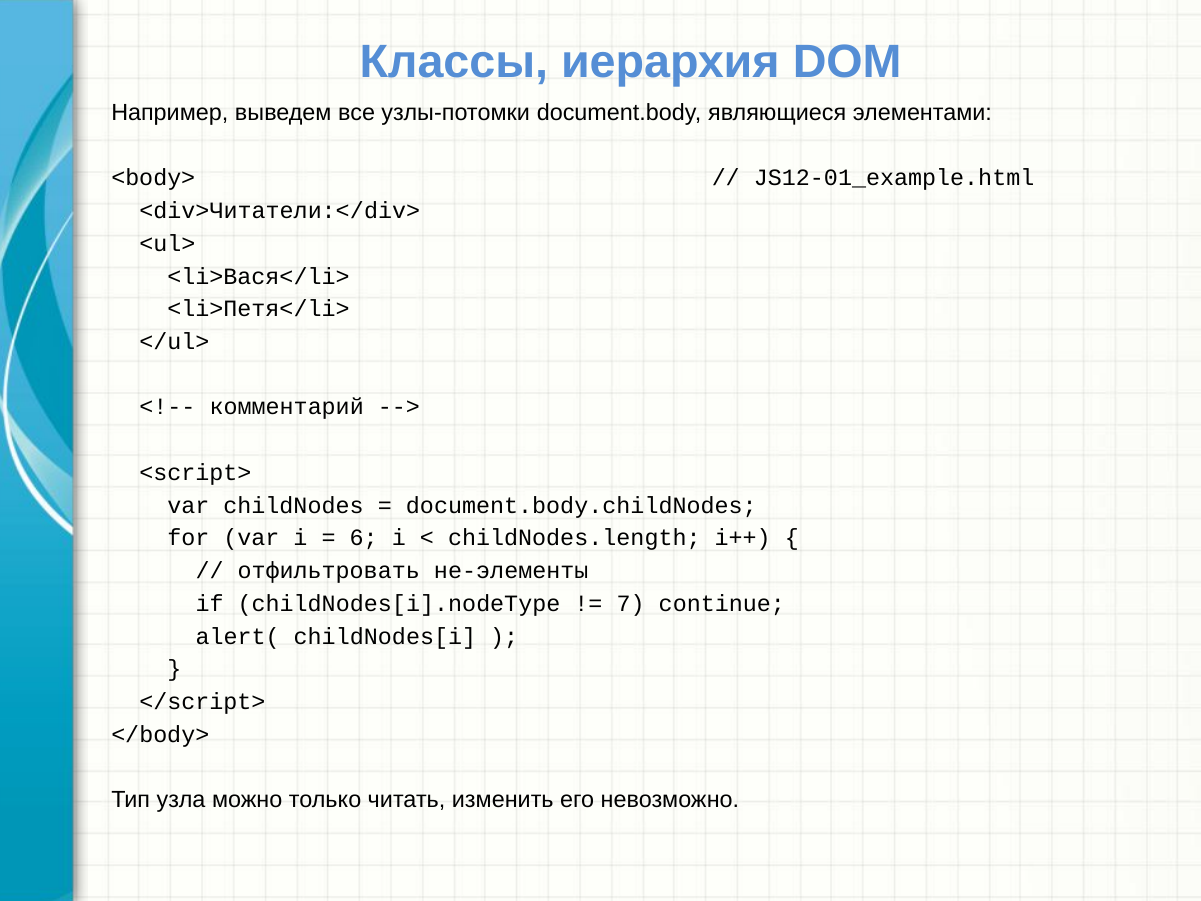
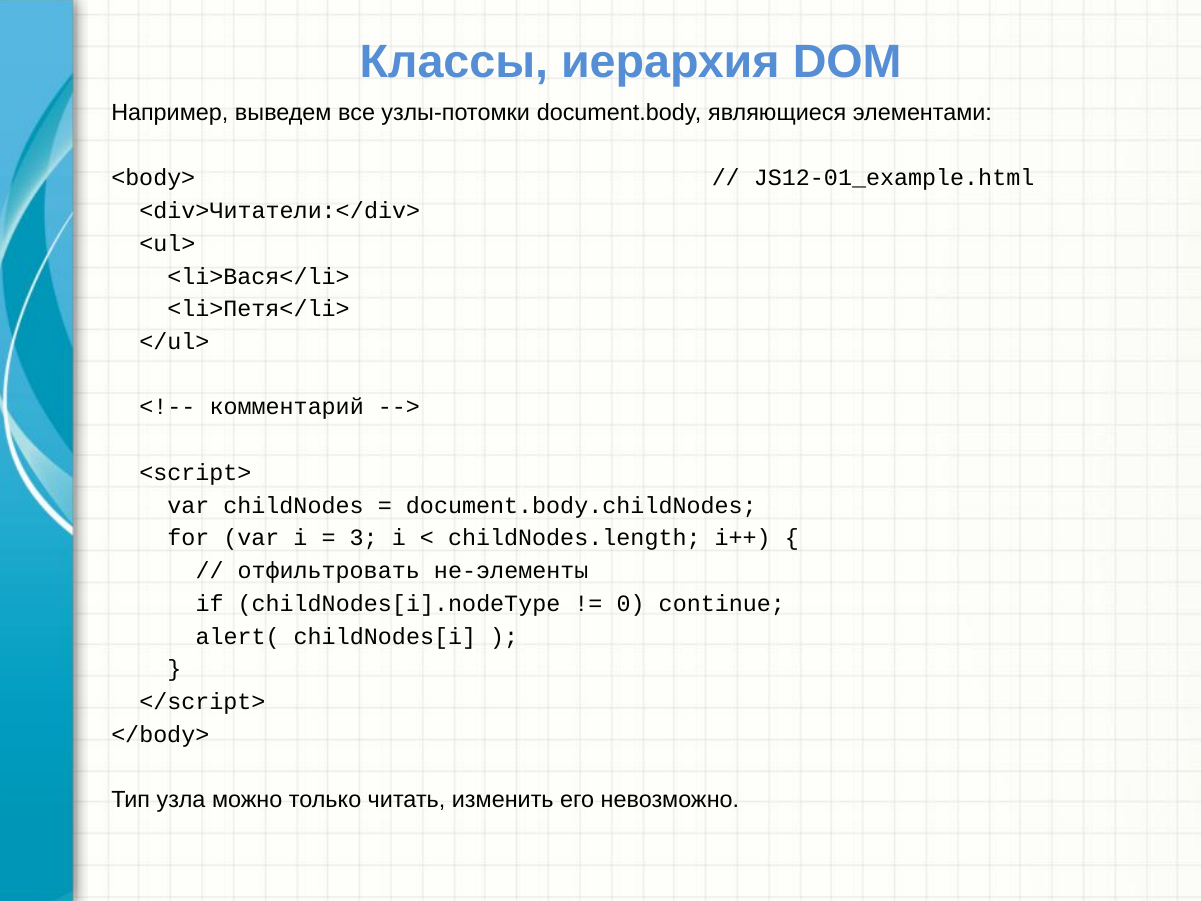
6: 6 -> 3 (364, 538)
7: 7 -> 0 (631, 603)
